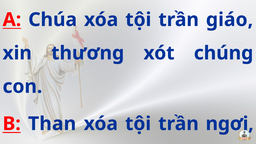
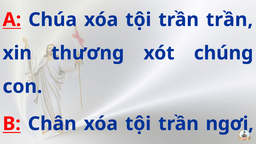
trần giáo: giáo -> trần (229, 20)
Than: Than -> Chân (52, 124)
